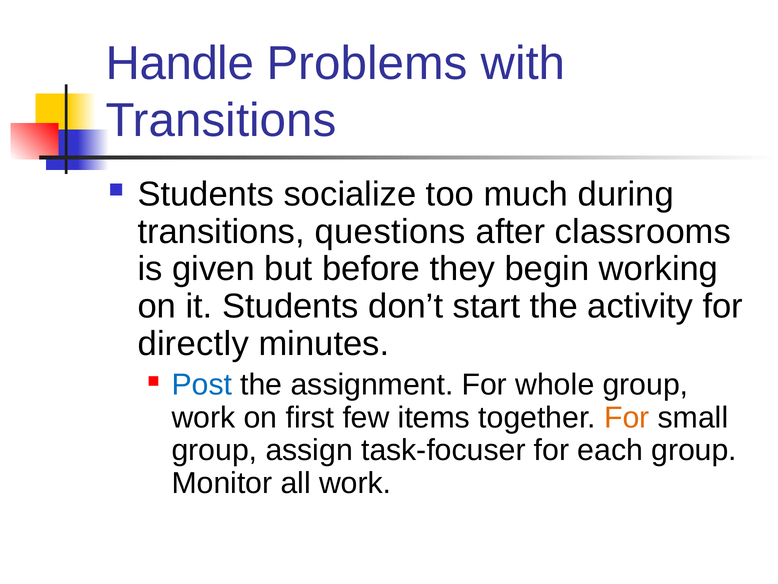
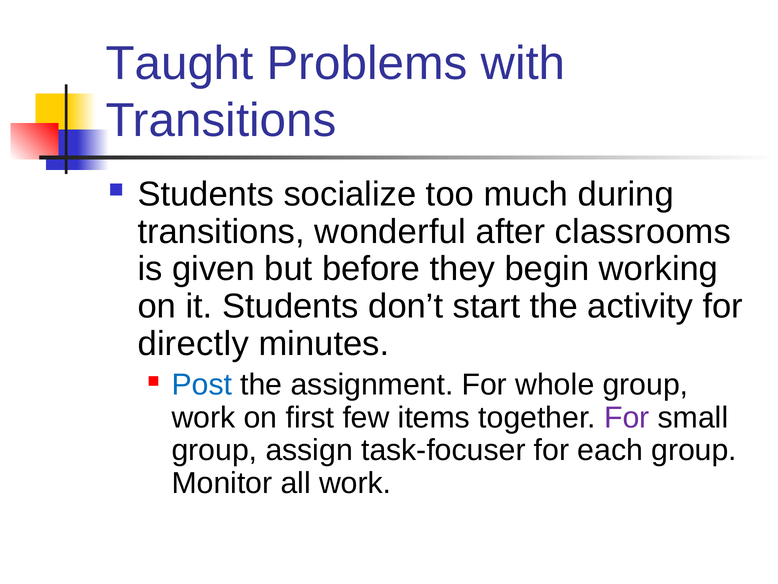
Handle: Handle -> Taught (180, 64)
questions: questions -> wonderful (390, 231)
For colour: orange -> purple (627, 417)
